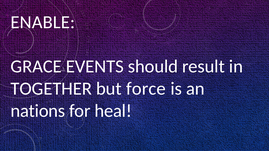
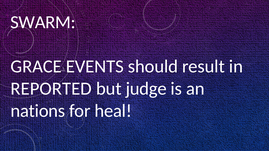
ENABLE: ENABLE -> SWARM (43, 22)
TOGETHER: TOGETHER -> REPORTED (51, 89)
force: force -> judge (146, 89)
